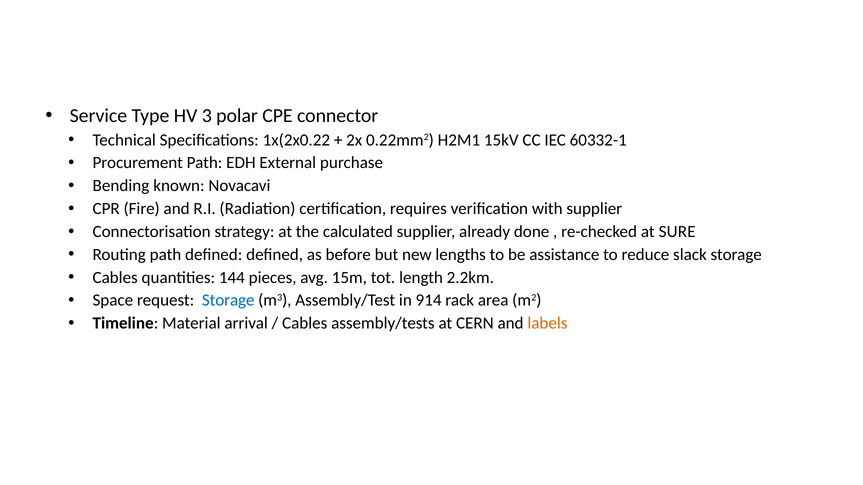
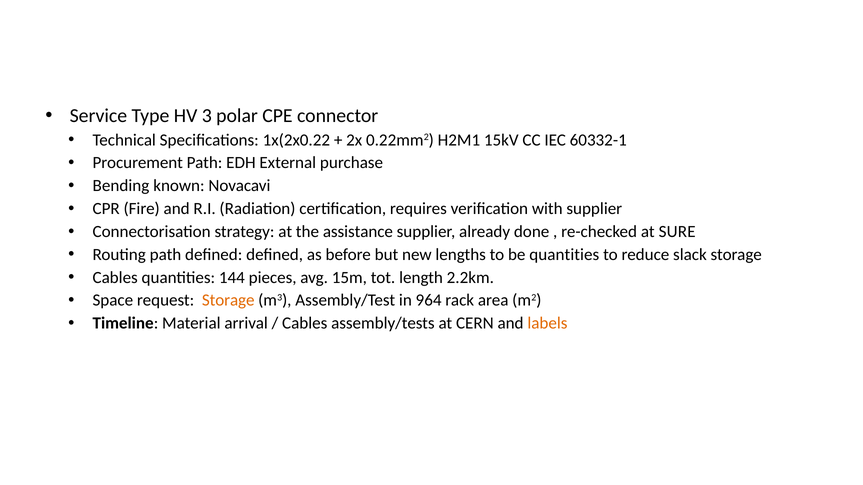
calculated: calculated -> assistance (358, 232)
be assistance: assistance -> quantities (564, 255)
Storage colour: blue -> orange (228, 301)
914: 914 -> 964 (429, 301)
